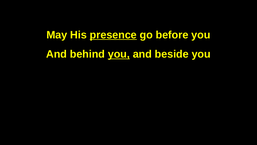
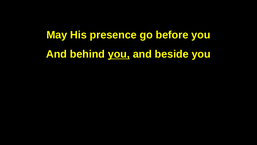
presence underline: present -> none (113, 35)
